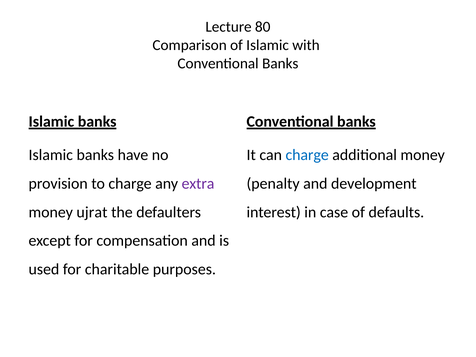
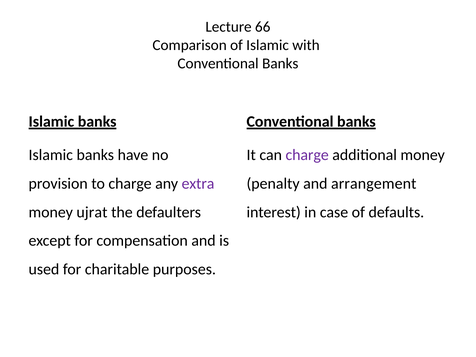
80: 80 -> 66 (263, 27)
charge colour: blue -> purple (307, 155)
development: development -> arrangement (374, 184)
